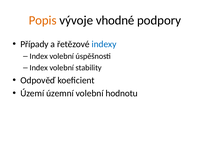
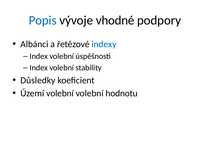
Popis colour: orange -> blue (43, 20)
Případy: Případy -> Albánci (34, 44)
Odpověď: Odpověď -> Důsledky (38, 80)
Území územní: územní -> volební (60, 93)
